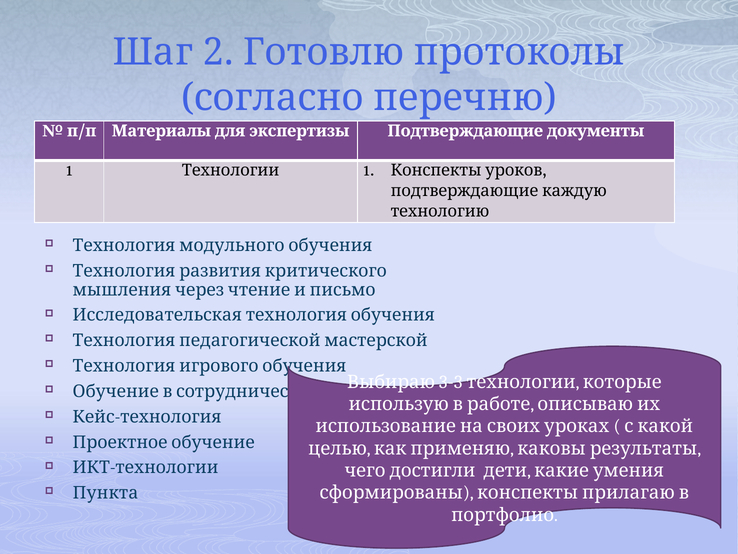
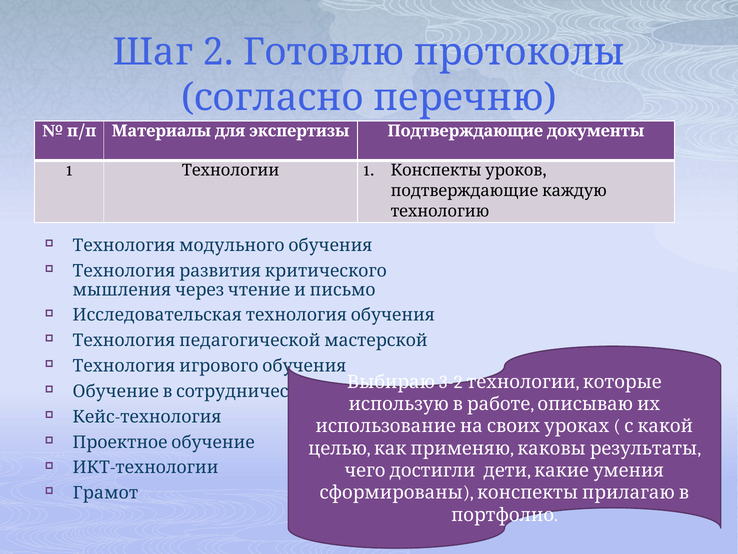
3-3: 3-3 -> 3-2 (451, 382)
Пункта: Пункта -> Грамот (105, 493)
